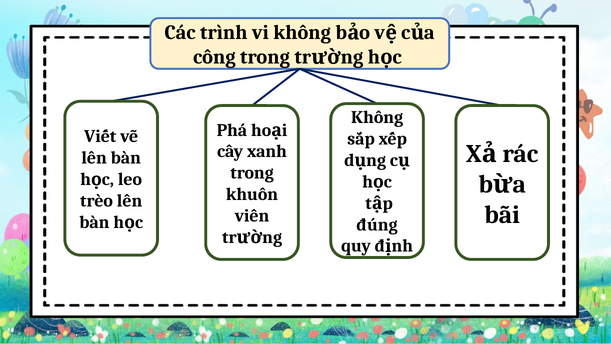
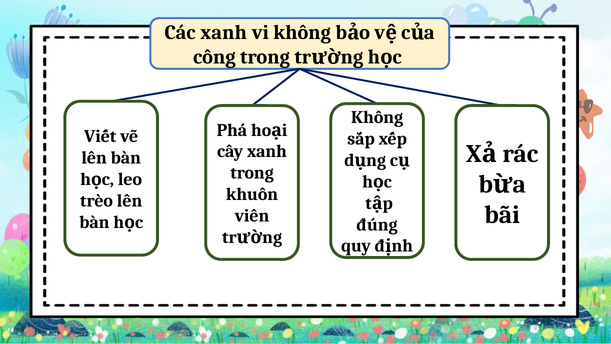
Các trình: trình -> xanh (224, 33)
